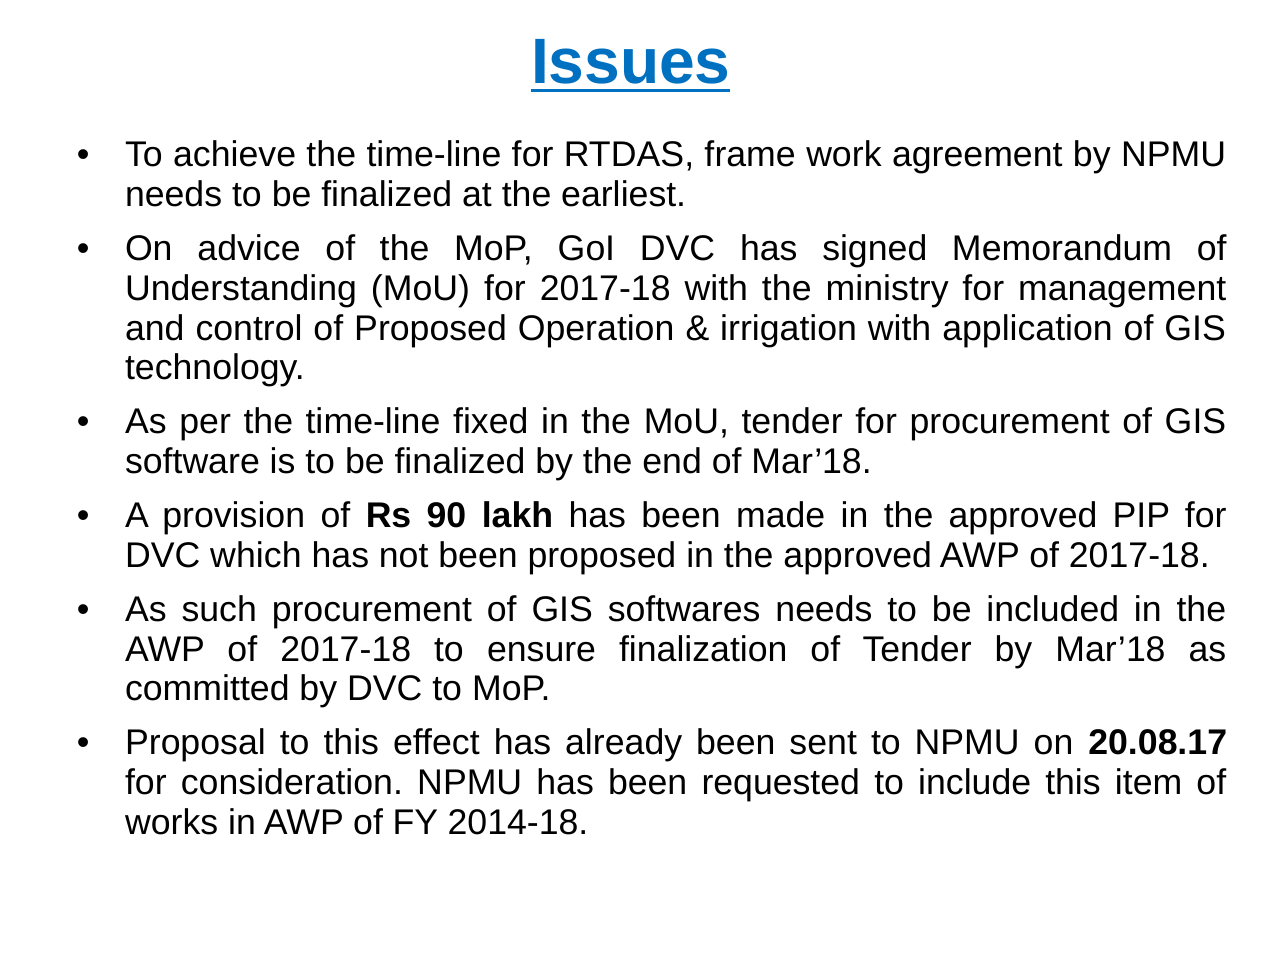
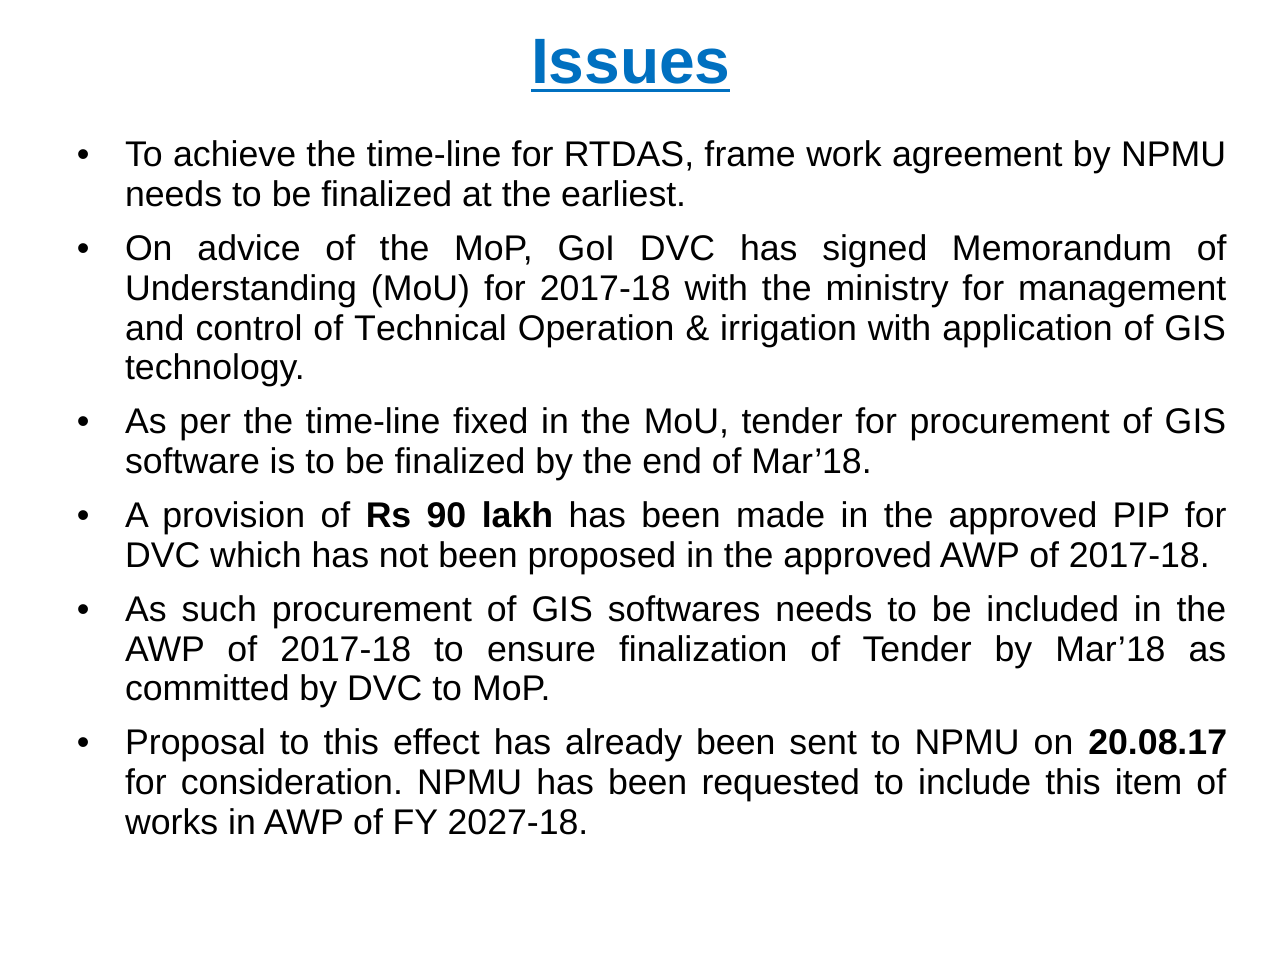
of Proposed: Proposed -> Technical (431, 328)
2014-18: 2014-18 -> 2027-18 (518, 823)
